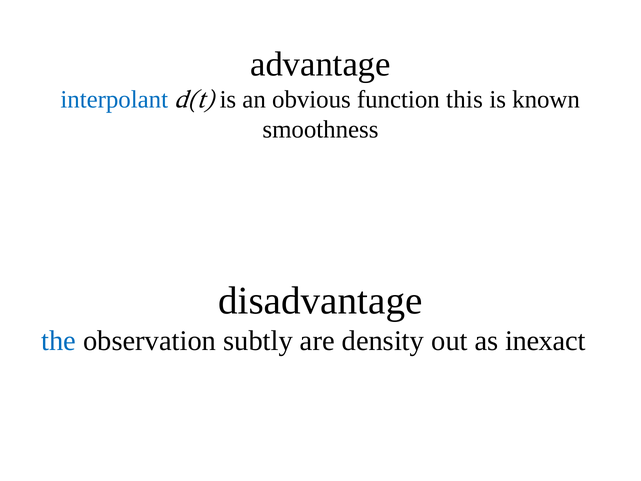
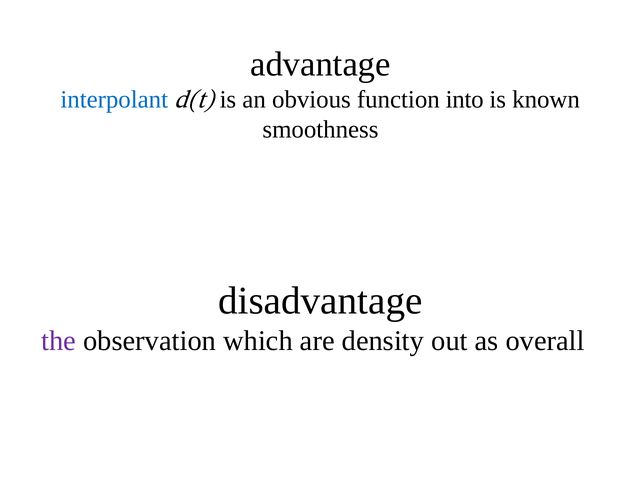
this: this -> into (465, 99)
the colour: blue -> purple (59, 341)
subtly: subtly -> which (258, 341)
inexact: inexact -> overall (545, 341)
